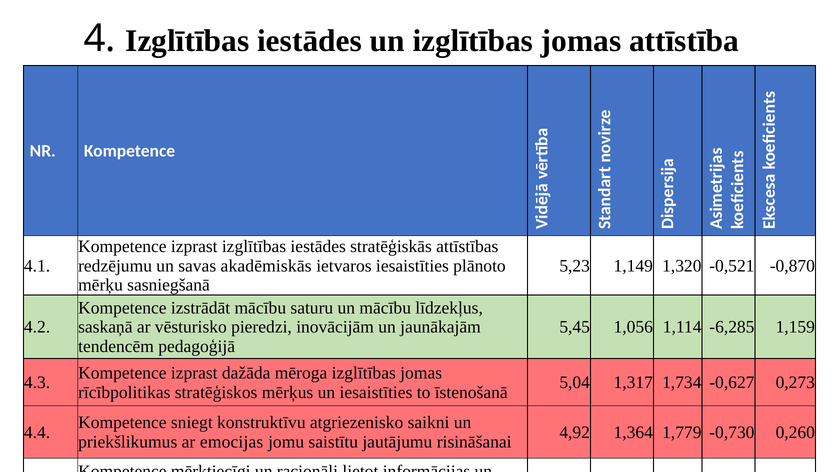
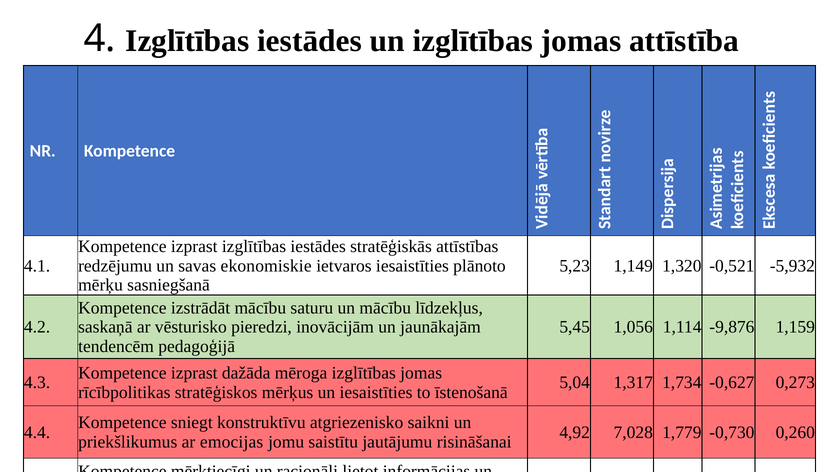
akadēmiskās: akadēmiskās -> ekonomiskie (266, 266)
-0,870: -0,870 -> -5,932 (792, 266)
-6,285: -6,285 -> -9,876 (732, 327)
1,364: 1,364 -> 7,028 (633, 432)
